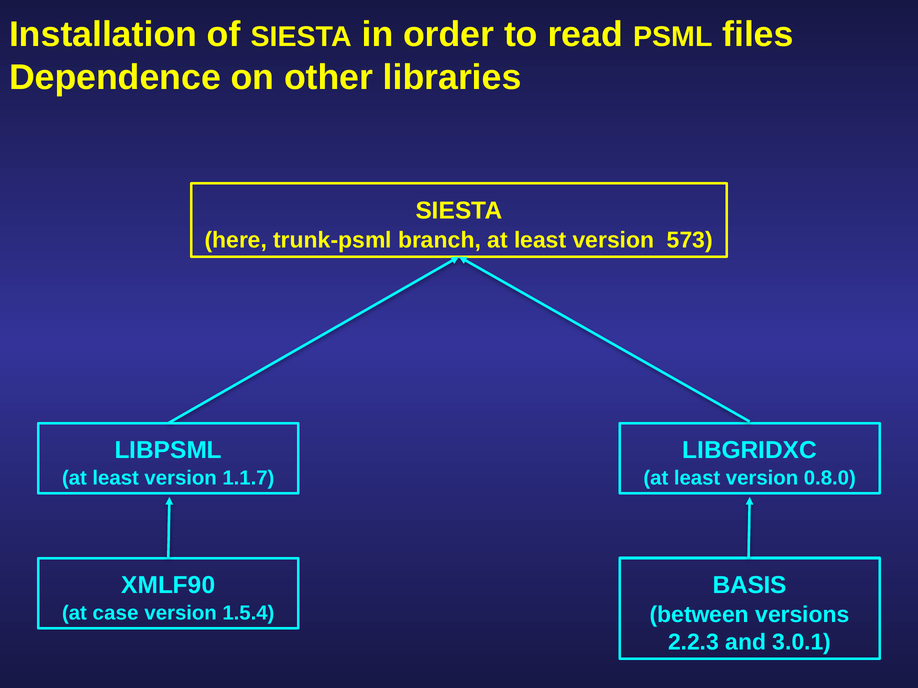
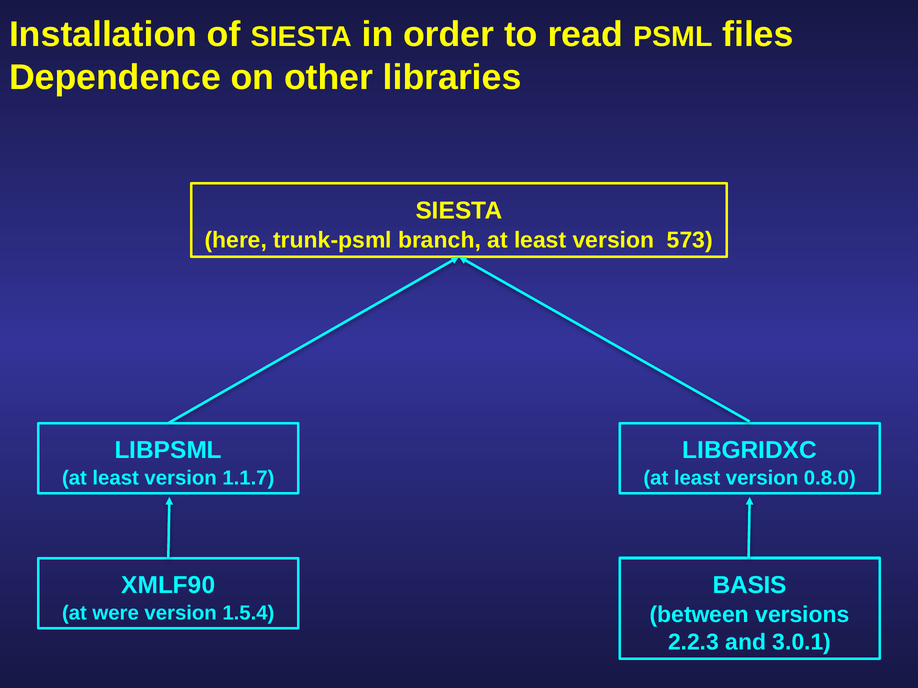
case: case -> were (116, 613)
